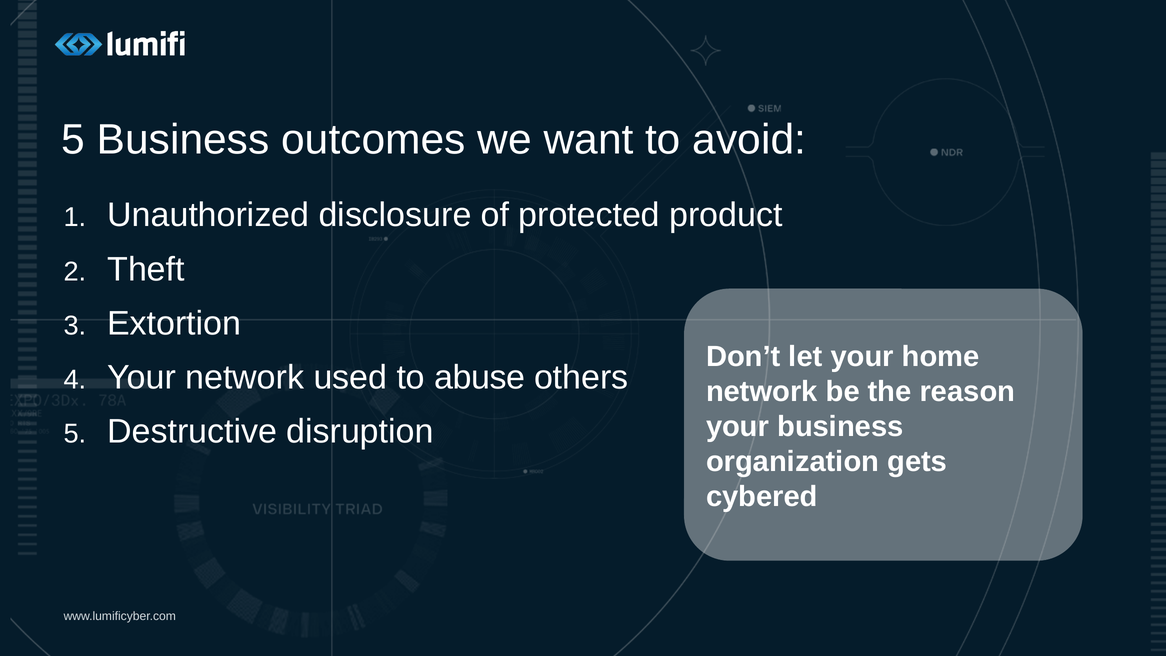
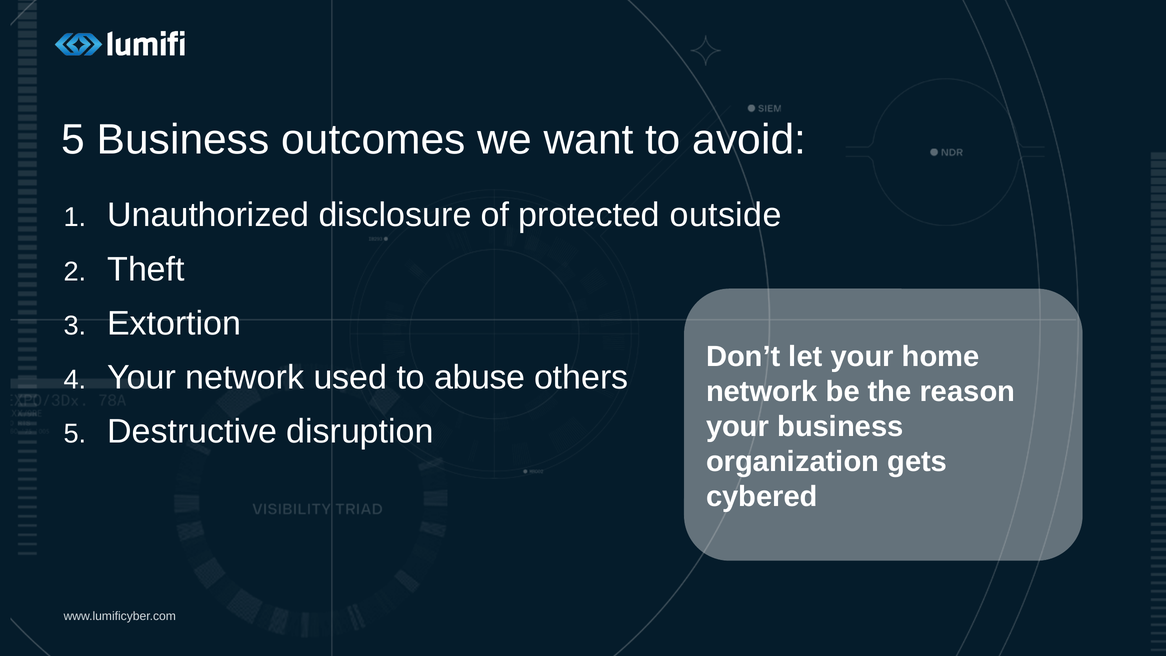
product: product -> outside (726, 215)
